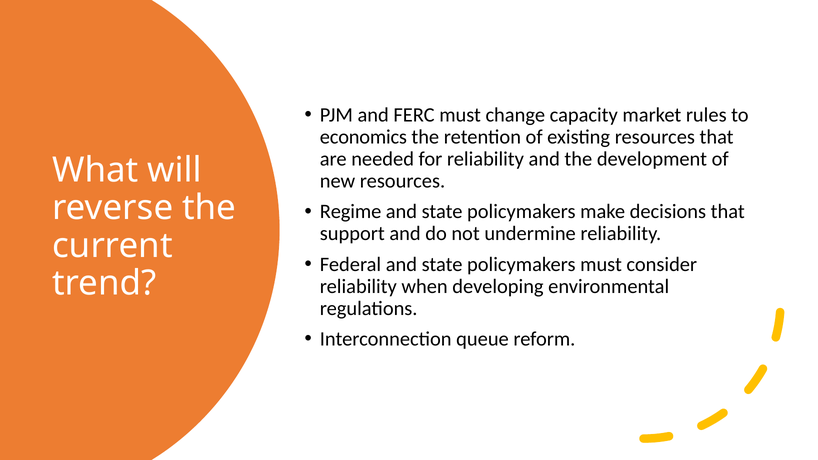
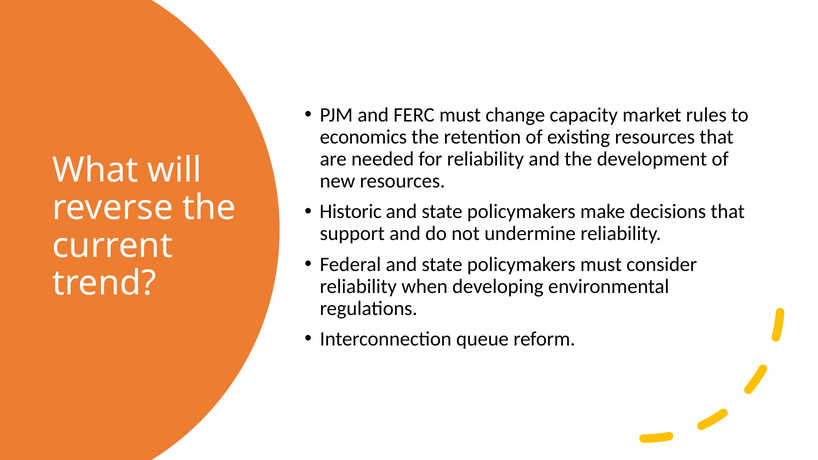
Regime: Regime -> Historic (351, 212)
